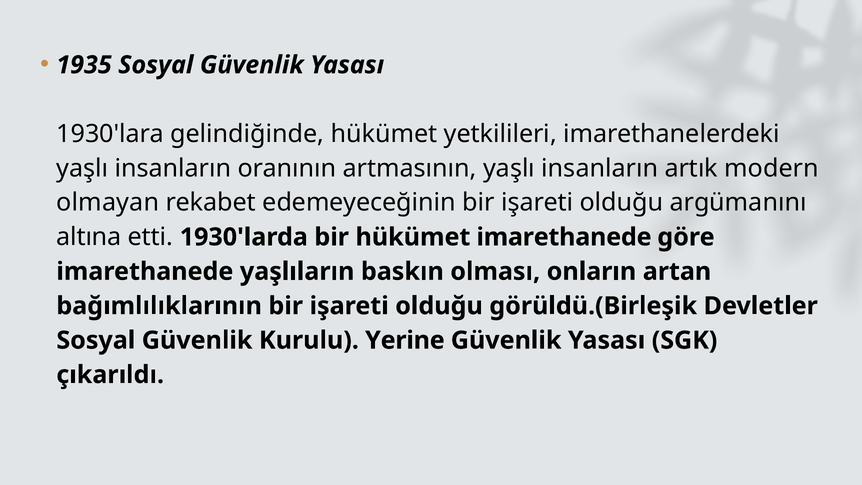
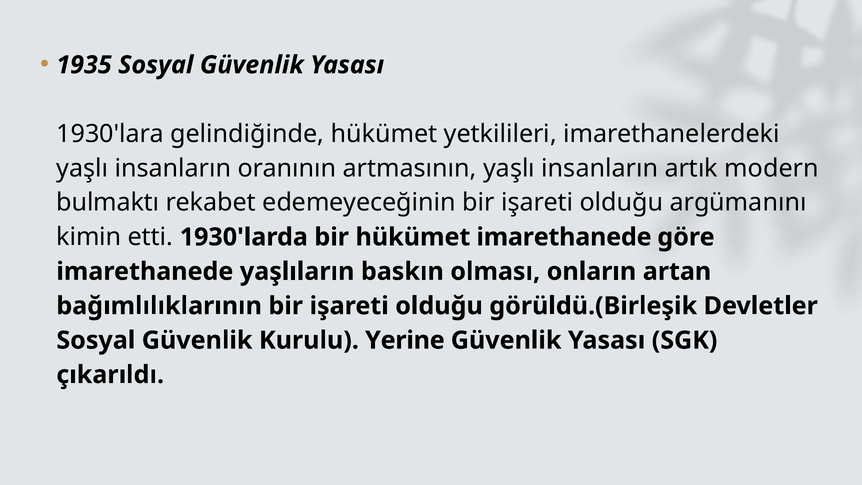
olmayan: olmayan -> bulmaktı (108, 203)
altına: altına -> kimin (89, 237)
